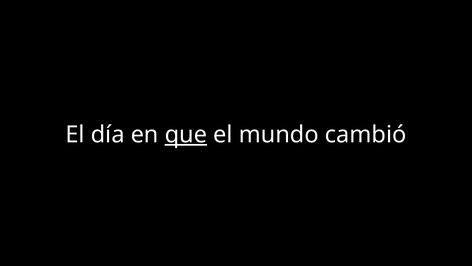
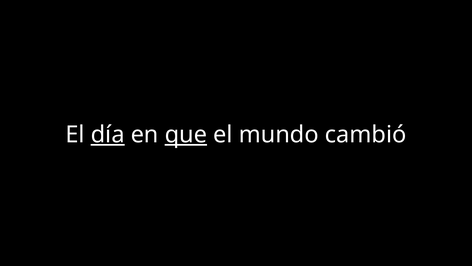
día underline: none -> present (108, 134)
